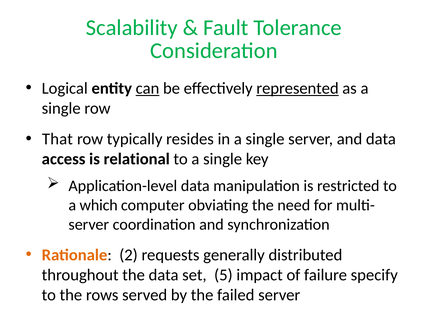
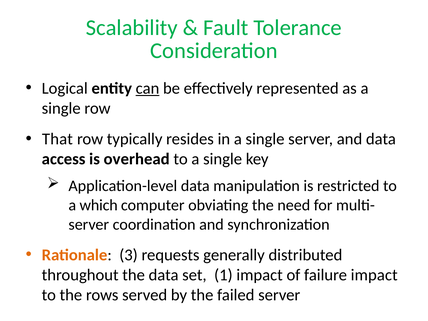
represented underline: present -> none (298, 88)
relational: relational -> overhead (137, 159)
2: 2 -> 3 (129, 255)
5: 5 -> 1 (223, 275)
failure specify: specify -> impact (374, 275)
